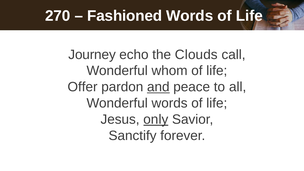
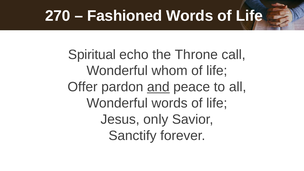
Journey: Journey -> Spiritual (92, 55)
Clouds: Clouds -> Throne (196, 55)
only underline: present -> none (156, 119)
